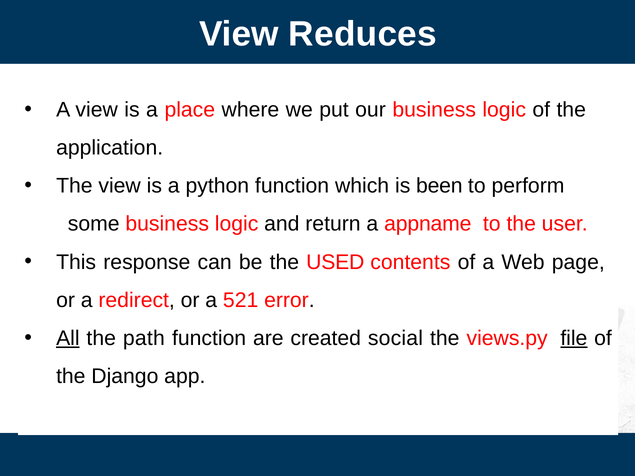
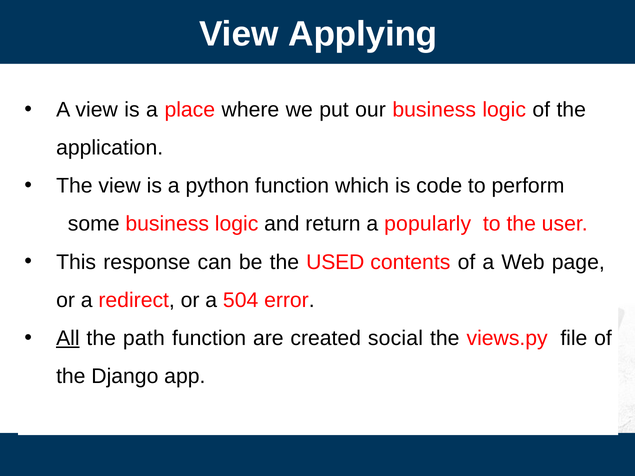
Reduces: Reduces -> Applying (363, 34)
been: been -> code (439, 186)
appname: appname -> popularly (428, 224)
521: 521 -> 504 (241, 300)
file underline: present -> none (574, 338)
